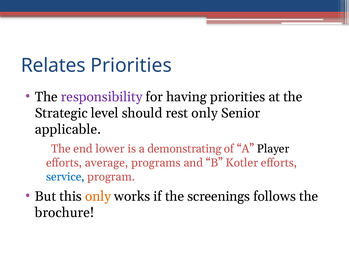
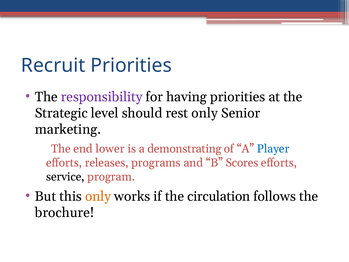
Relates: Relates -> Recruit (53, 65)
applicable: applicable -> marketing (68, 129)
Player colour: black -> blue (273, 149)
average: average -> releases (107, 163)
Kotler: Kotler -> Scores (242, 163)
service colour: blue -> black (65, 177)
screenings: screenings -> circulation (219, 196)
